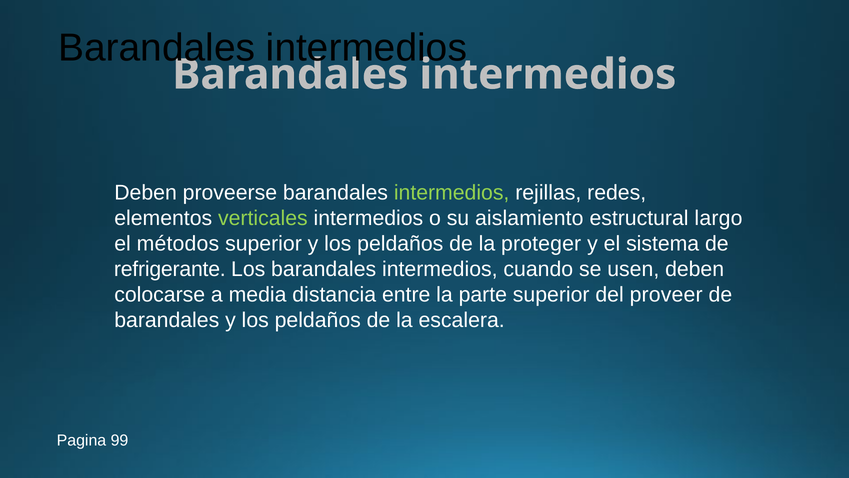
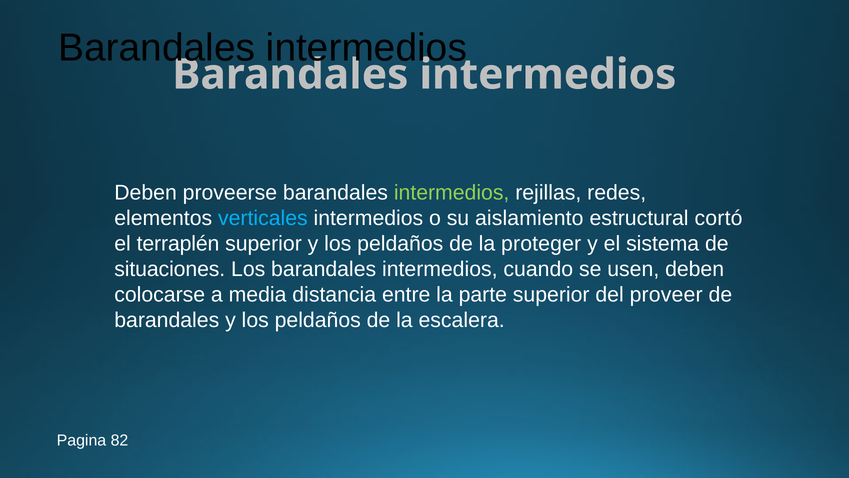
verticales colour: light green -> light blue (263, 218)
largo: largo -> cortó (719, 218)
métodos: métodos -> terraplén (178, 244)
refrigerante: refrigerante -> situaciones (170, 269)
99: 99 -> 82 (119, 440)
